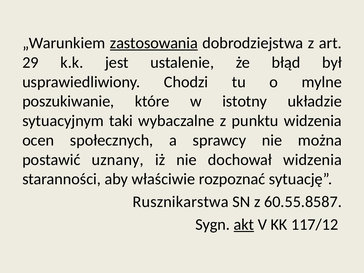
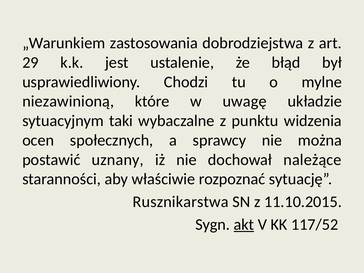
zastosowania underline: present -> none (154, 43)
poszukiwanie: poszukiwanie -> niezawinioną (68, 101)
istotny: istotny -> uwagę (245, 101)
dochował widzenia: widzenia -> należące (312, 160)
60.55.8587: 60.55.8587 -> 11.10.2015 (303, 202)
117/12: 117/12 -> 117/52 (315, 224)
